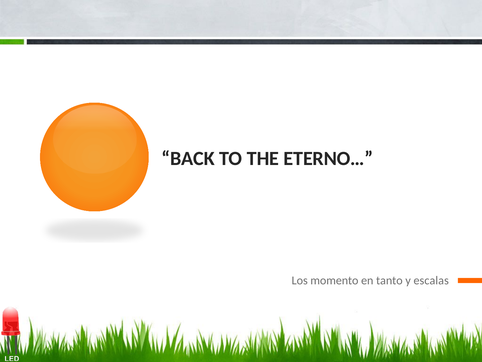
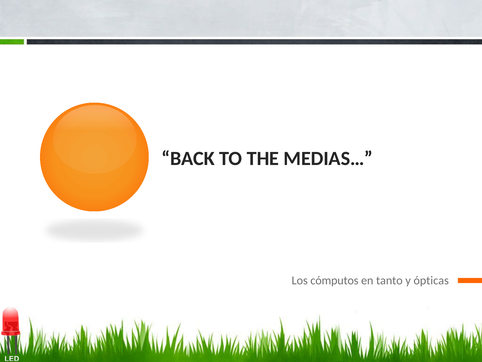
ETERNO…: ETERNO… -> MEDIAS… (328, 158)
momento: momento -> cómputos (334, 280)
escalas: escalas -> ópticas (431, 280)
